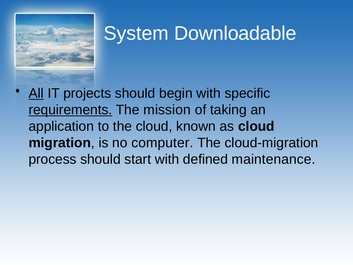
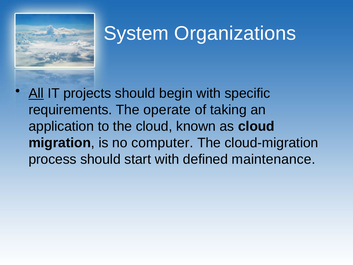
Downloadable: Downloadable -> Organizations (235, 33)
requirements underline: present -> none (70, 110)
mission: mission -> operate (167, 110)
